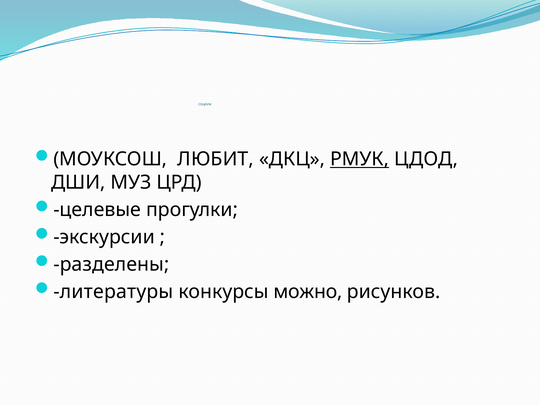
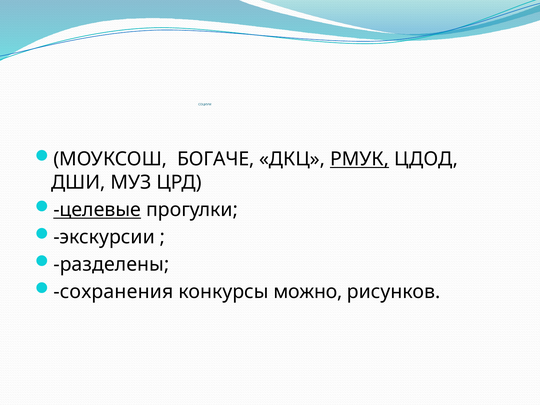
ЛЮБИТ: ЛЮБИТ -> БОГАЧЕ (216, 159)
целевые underline: none -> present (97, 210)
литературы: литературы -> сохранения (113, 292)
